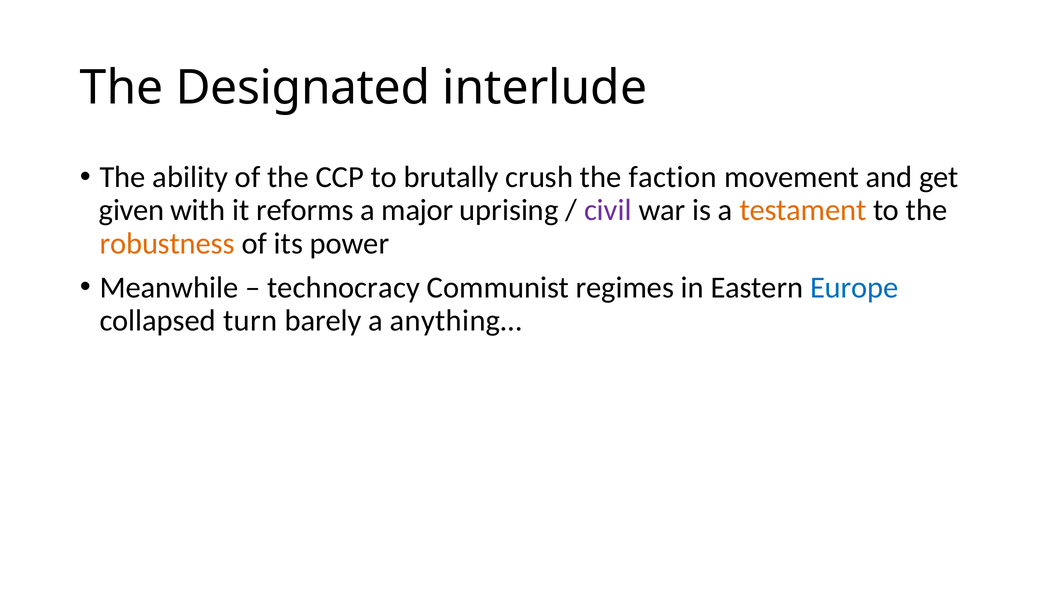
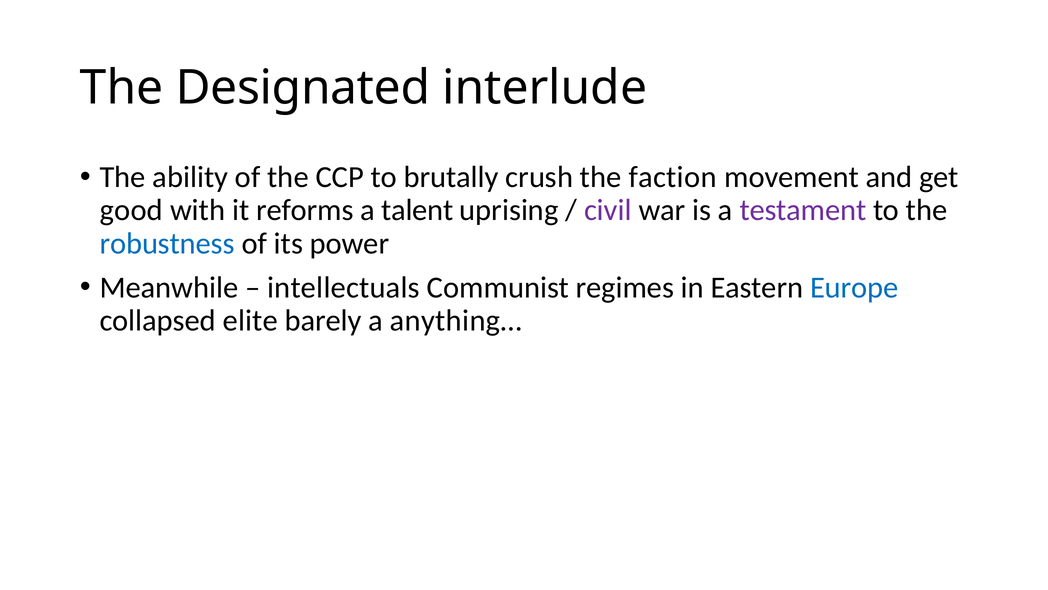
given: given -> good (131, 210)
major: major -> talent (417, 210)
testament colour: orange -> purple (803, 210)
robustness colour: orange -> blue (167, 243)
technocracy: technocracy -> intellectuals (343, 287)
turn: turn -> elite (250, 320)
